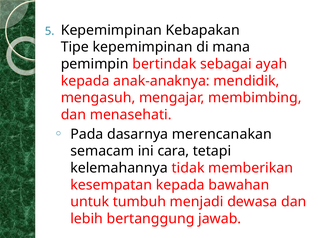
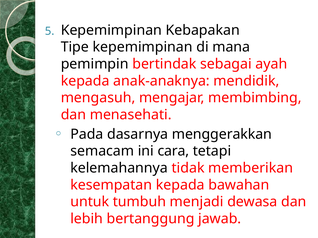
merencanakan: merencanakan -> menggerakkan (222, 134)
